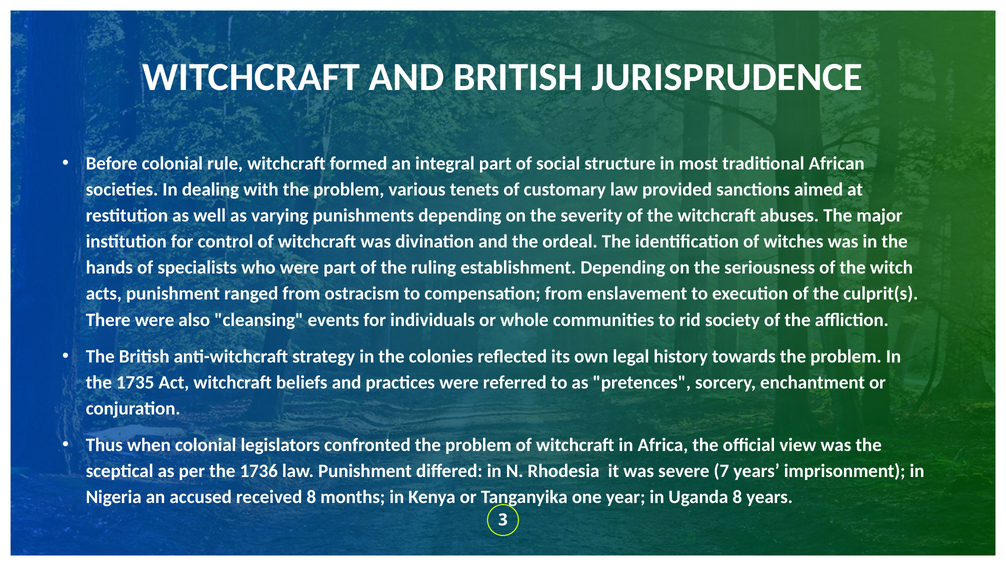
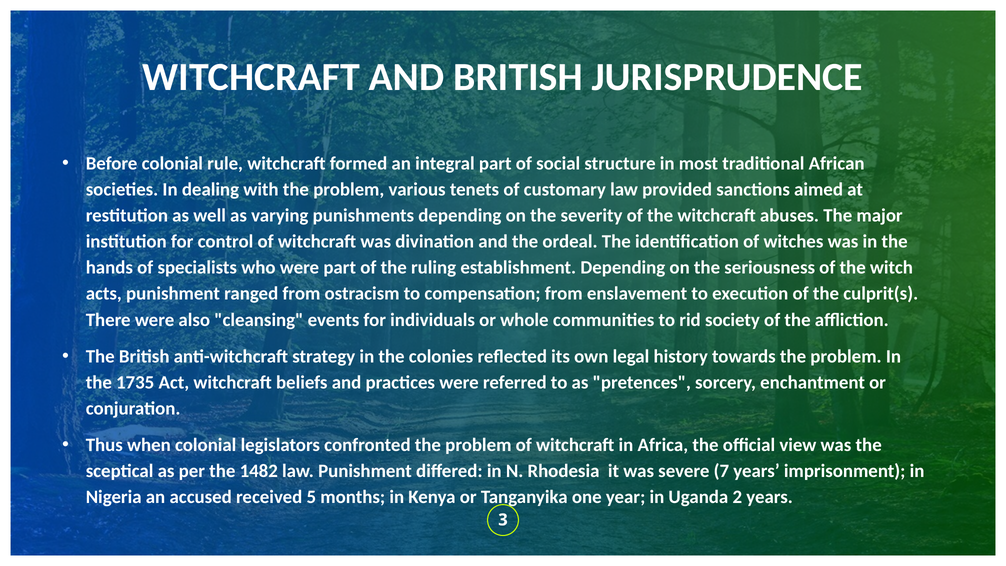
1736: 1736 -> 1482 (259, 471)
received 8: 8 -> 5 (311, 497)
Uganda 8: 8 -> 2 (737, 497)
